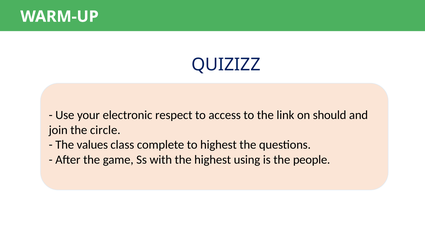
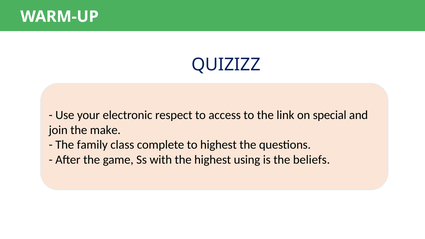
should: should -> special (330, 115)
circle: circle -> make (105, 130)
values: values -> family (92, 145)
people: people -> beliefs (311, 160)
